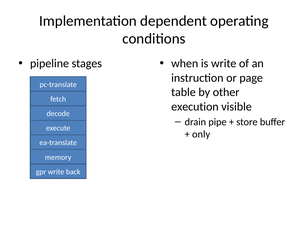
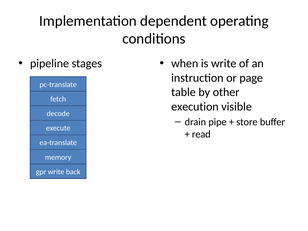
only: only -> read (201, 134)
